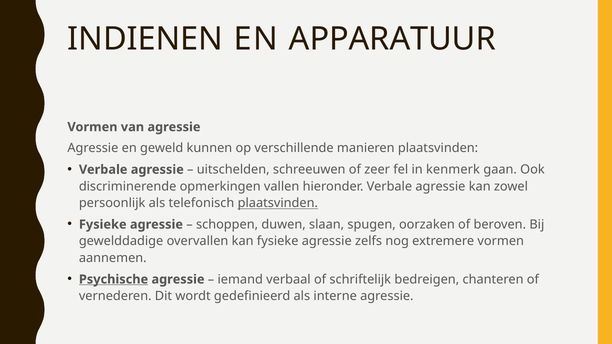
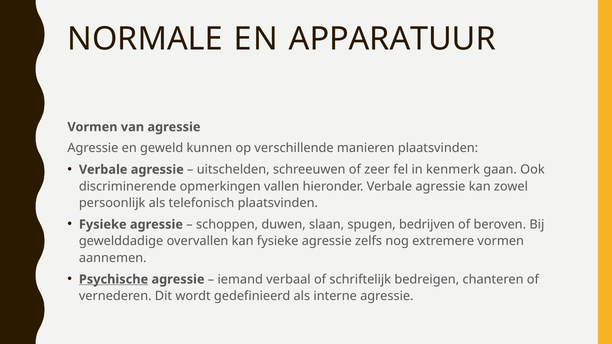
INDIENEN: INDIENEN -> NORMALE (145, 39)
plaatsvinden underline: present -> none (278, 203)
oorzaken: oorzaken -> bedrijven (427, 225)
